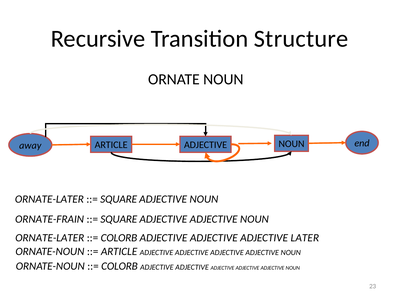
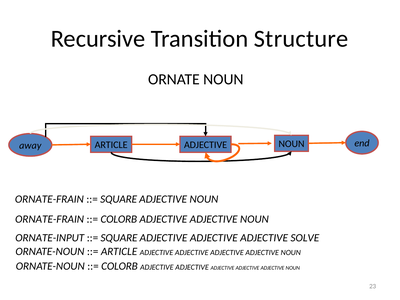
ORNATE-LATER: ORNATE-LATER -> ORNATE-FRAIN (49, 199)
SQUARE: SQUARE -> COLORB (119, 219)
ORNATE-LATER: ORNATE-LATER -> ORNATE-INPUT (50, 238)
COLORB: COLORB -> SQUARE (119, 238)
LATER: LATER -> SOLVE (305, 238)
